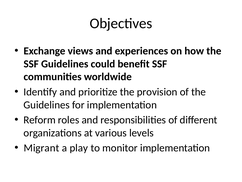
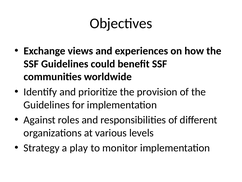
Reform: Reform -> Against (40, 120)
Migrant: Migrant -> Strategy (42, 148)
